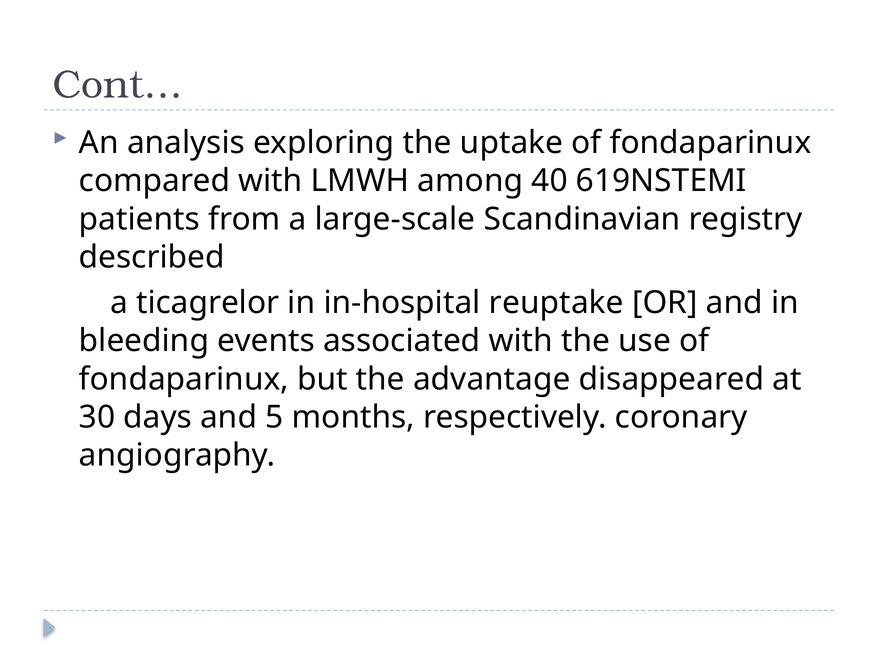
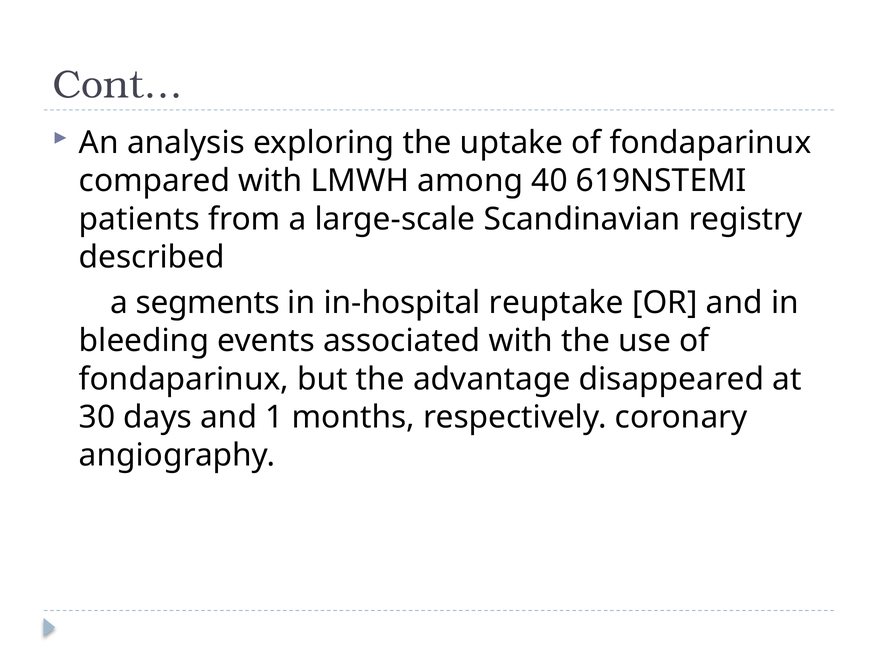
ticagrelor: ticagrelor -> segments (208, 303)
5: 5 -> 1 (274, 417)
